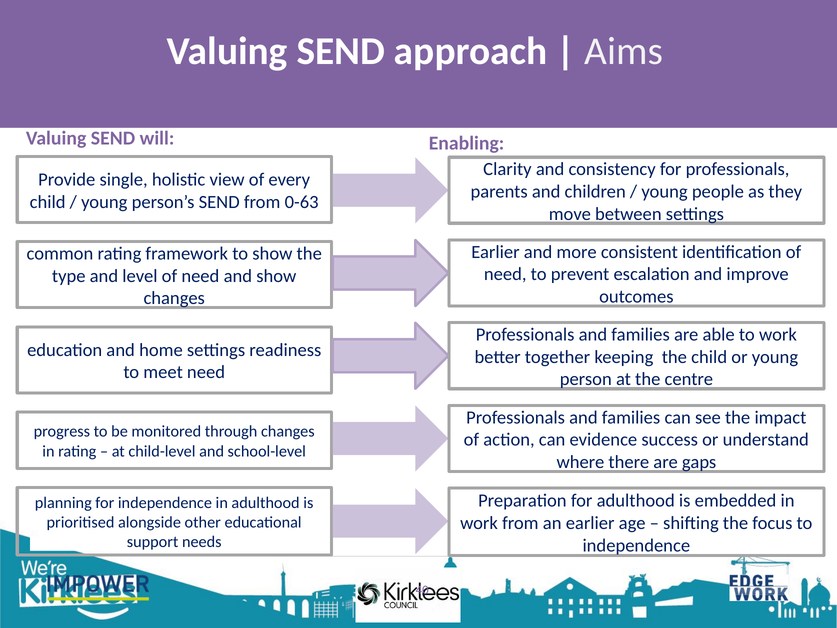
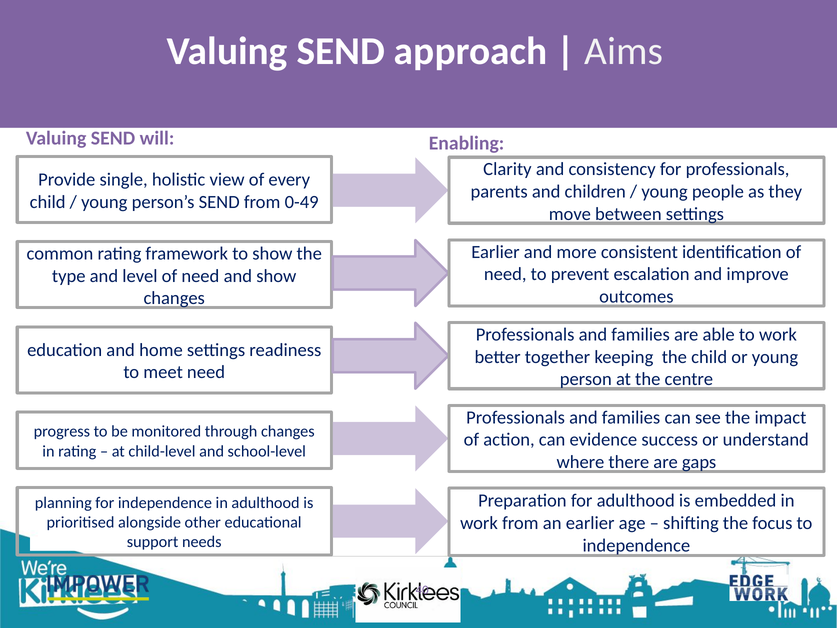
0-63: 0-63 -> 0-49 (302, 202)
